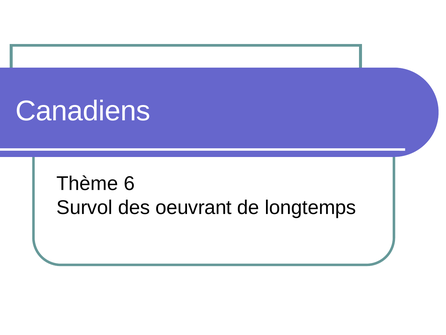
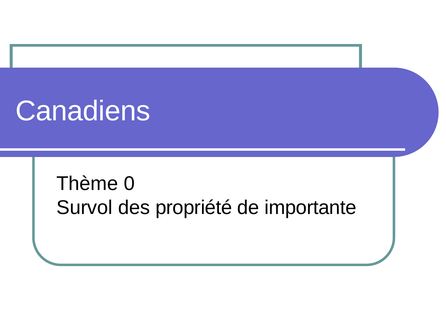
6: 6 -> 0 (129, 183)
oeuvrant: oeuvrant -> propriété (194, 207)
longtemps: longtemps -> importante (311, 207)
